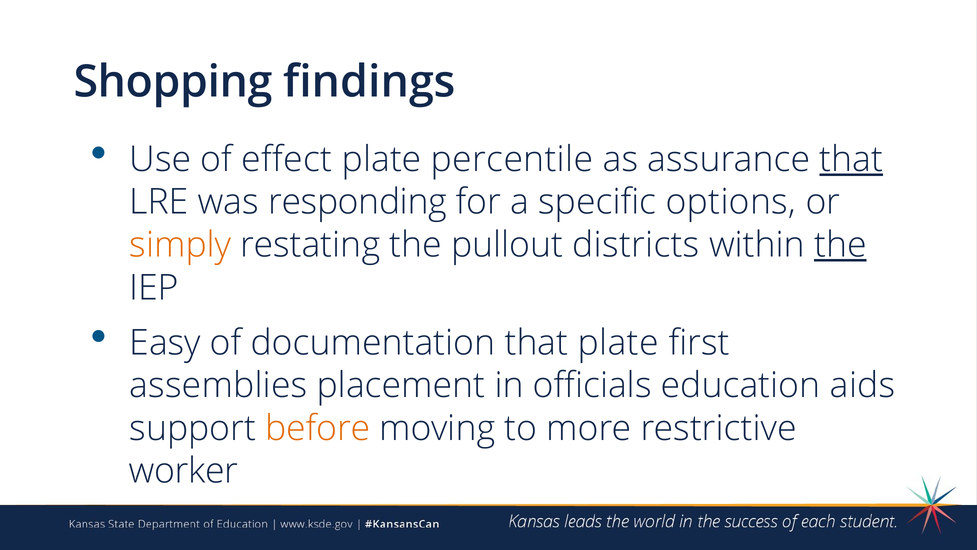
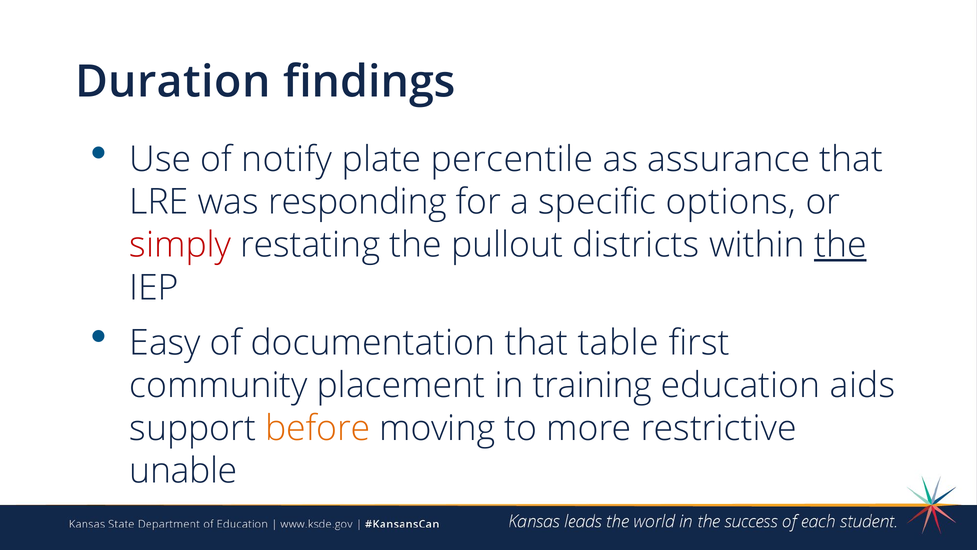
Shopping: Shopping -> Duration (173, 82)
effect: effect -> notify (287, 159)
that underline: present -> none (851, 159)
simply colour: orange -> red (180, 245)
that plate: plate -> table (618, 343)
assemblies: assemblies -> community (219, 385)
officials: officials -> training (592, 385)
worker: worker -> unable (183, 471)
